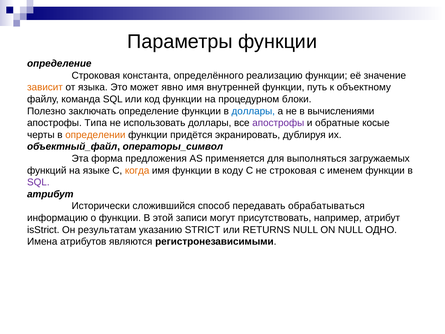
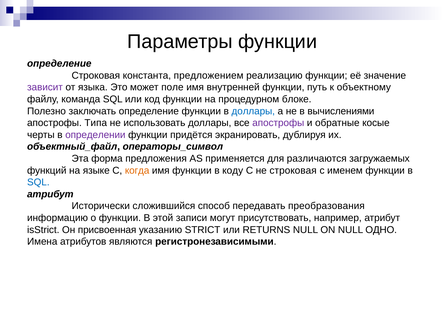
определённого: определённого -> предложением (209, 75)
зависит colour: orange -> purple (45, 87)
явно: явно -> поле (172, 87)
блоки: блоки -> блоке (297, 99)
определении colour: orange -> purple (95, 135)
выполняться: выполняться -> различаются (317, 158)
SQL colour: purple -> blue (38, 182)
обрабатываться: обрабатываться -> преобразования (326, 206)
результатам: результатам -> присвоенная (107, 230)
